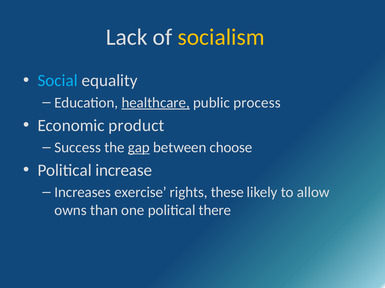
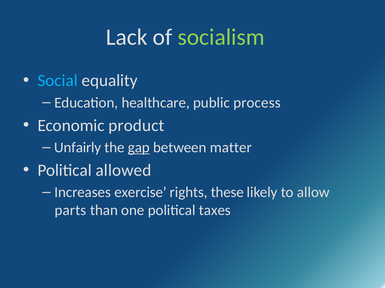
socialism colour: yellow -> light green (221, 37)
healthcare underline: present -> none (156, 103)
Success: Success -> Unfairly (78, 148)
choose: choose -> matter (231, 148)
increase: increase -> allowed (123, 171)
owns: owns -> parts (70, 211)
there: there -> taxes (215, 211)
